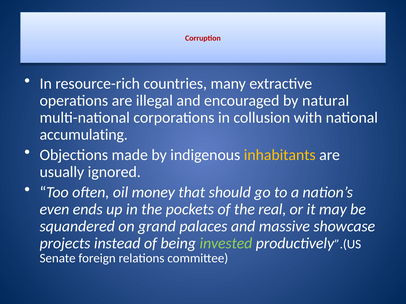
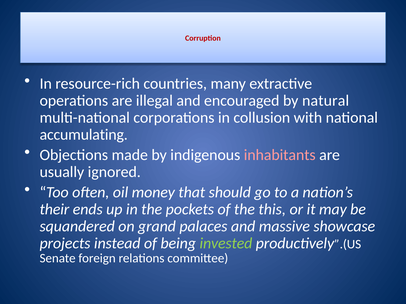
inhabitants colour: yellow -> pink (280, 155)
even: even -> their (54, 210)
real: real -> this (272, 210)
